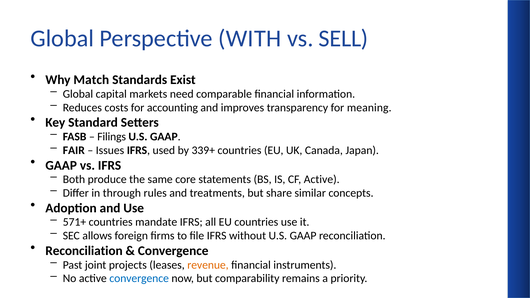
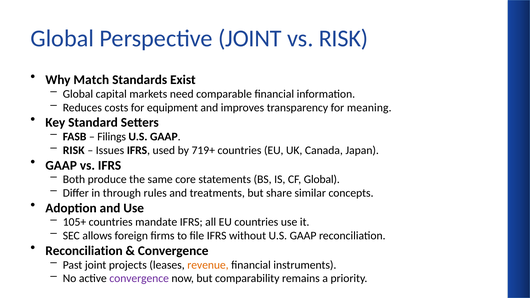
Perspective WITH: WITH -> JOINT (250, 38)
vs SELL: SELL -> RISK (343, 38)
accounting: accounting -> equipment (172, 108)
FAIR: FAIR -> RISK (74, 150)
339+: 339+ -> 719+ (203, 150)
CF Active: Active -> Global (322, 180)
571+: 571+ -> 105+ (74, 222)
convergence colour: blue -> purple (139, 279)
